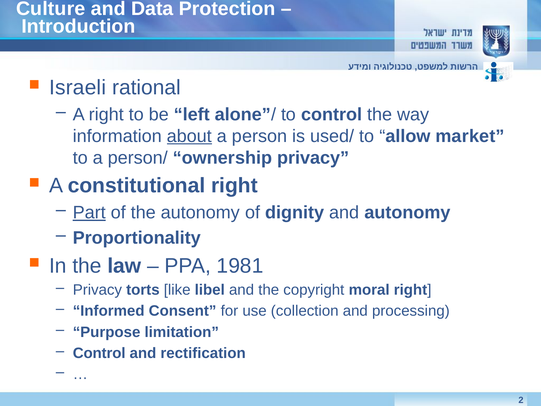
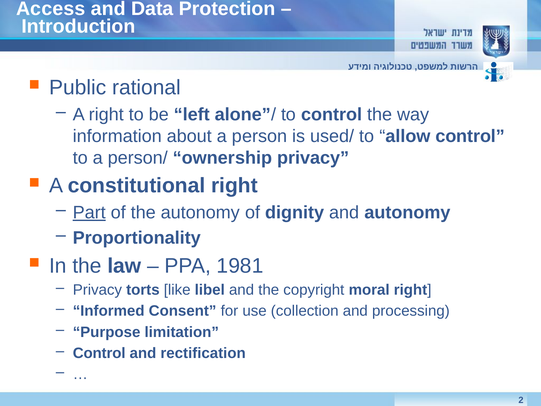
Culture: Culture -> Access (51, 9)
Israeli: Israeli -> Public (78, 88)
about underline: present -> none (189, 136)
allow market: market -> control (470, 136)
